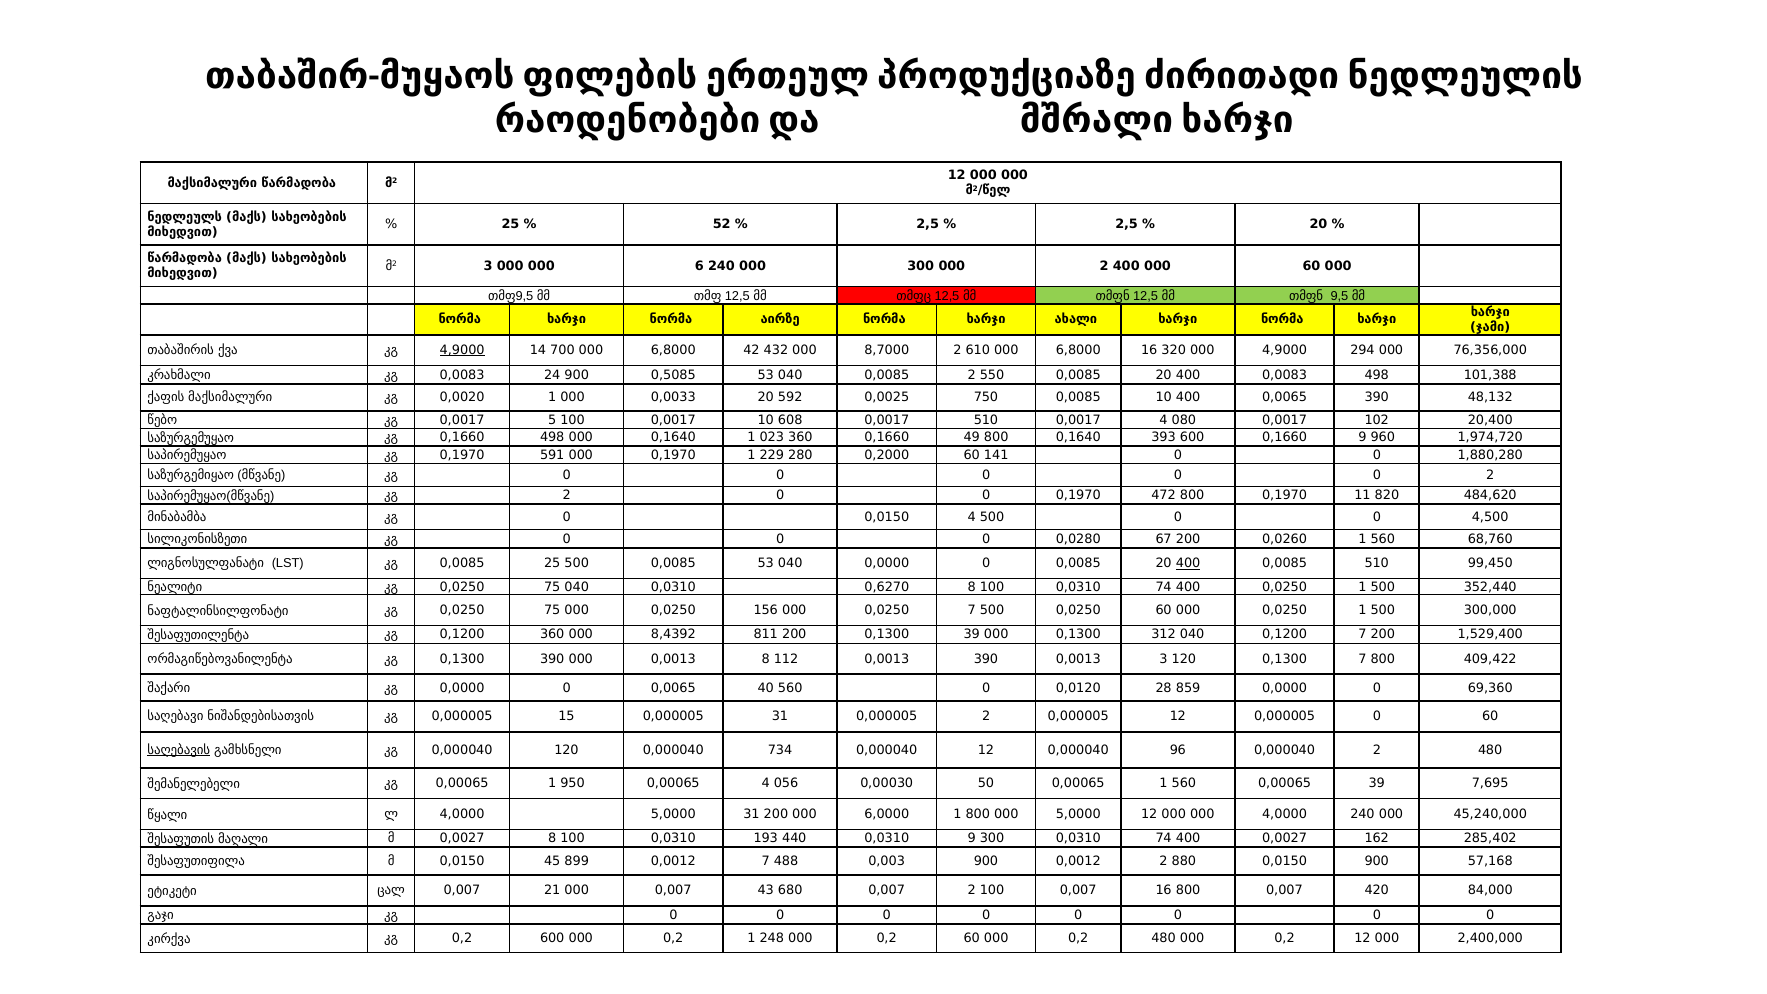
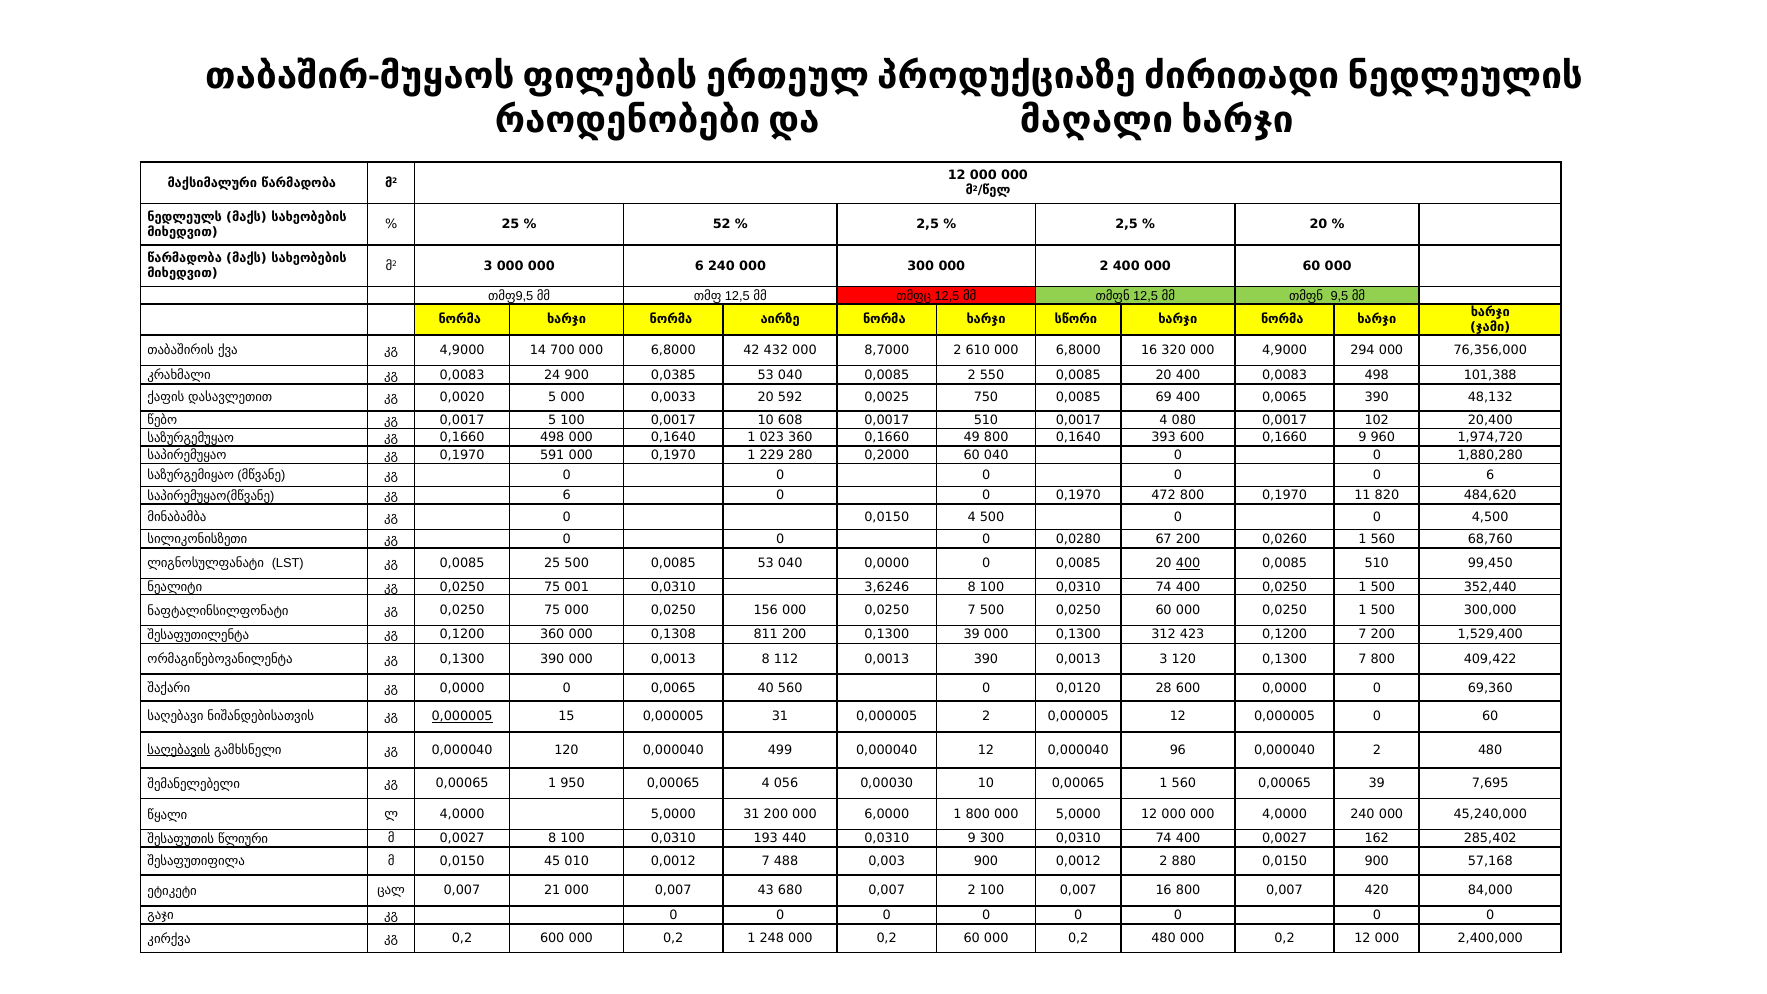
მშრალი: მშრალი -> მაღალი (1096, 120)
ახალი: ახალი -> სწორი (1076, 319)
4,9000 underline: present -> none (462, 350)
0,5085: 0,5085 -> 0,0385 (673, 375)
ქაფის მაქსიმალური: მაქსიმალური -> დასავლეთით (230, 397)
0,0020 1: 1 -> 5 (552, 397)
0,0085 10: 10 -> 69 (1164, 397)
60 141: 141 -> 040 (996, 455)
0 2: 2 -> 6 (1490, 475)
კგ 2: 2 -> 6 (567, 495)
75 040: 040 -> 001 (577, 587)
0,6270: 0,6270 -> 3,6246 (887, 587)
8,4392: 8,4392 -> 0,1308 (673, 635)
312 040: 040 -> 423 (1192, 635)
28 859: 859 -> 600 (1188, 688)
0,000005 underline: none -> present (462, 717)
734: 734 -> 499 (780, 750)
0,00030 50: 50 -> 10 (986, 783)
მაღალი: მაღალი -> წლიური (243, 839)
899: 899 -> 010 (577, 861)
